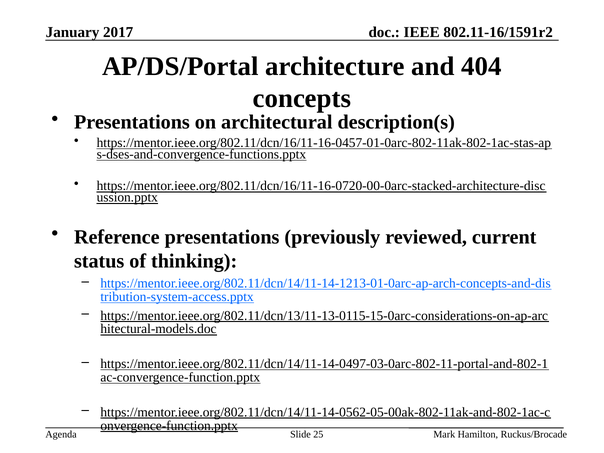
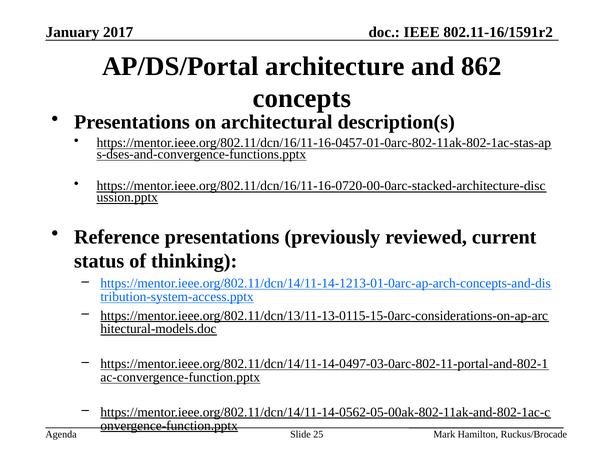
404: 404 -> 862 (481, 66)
